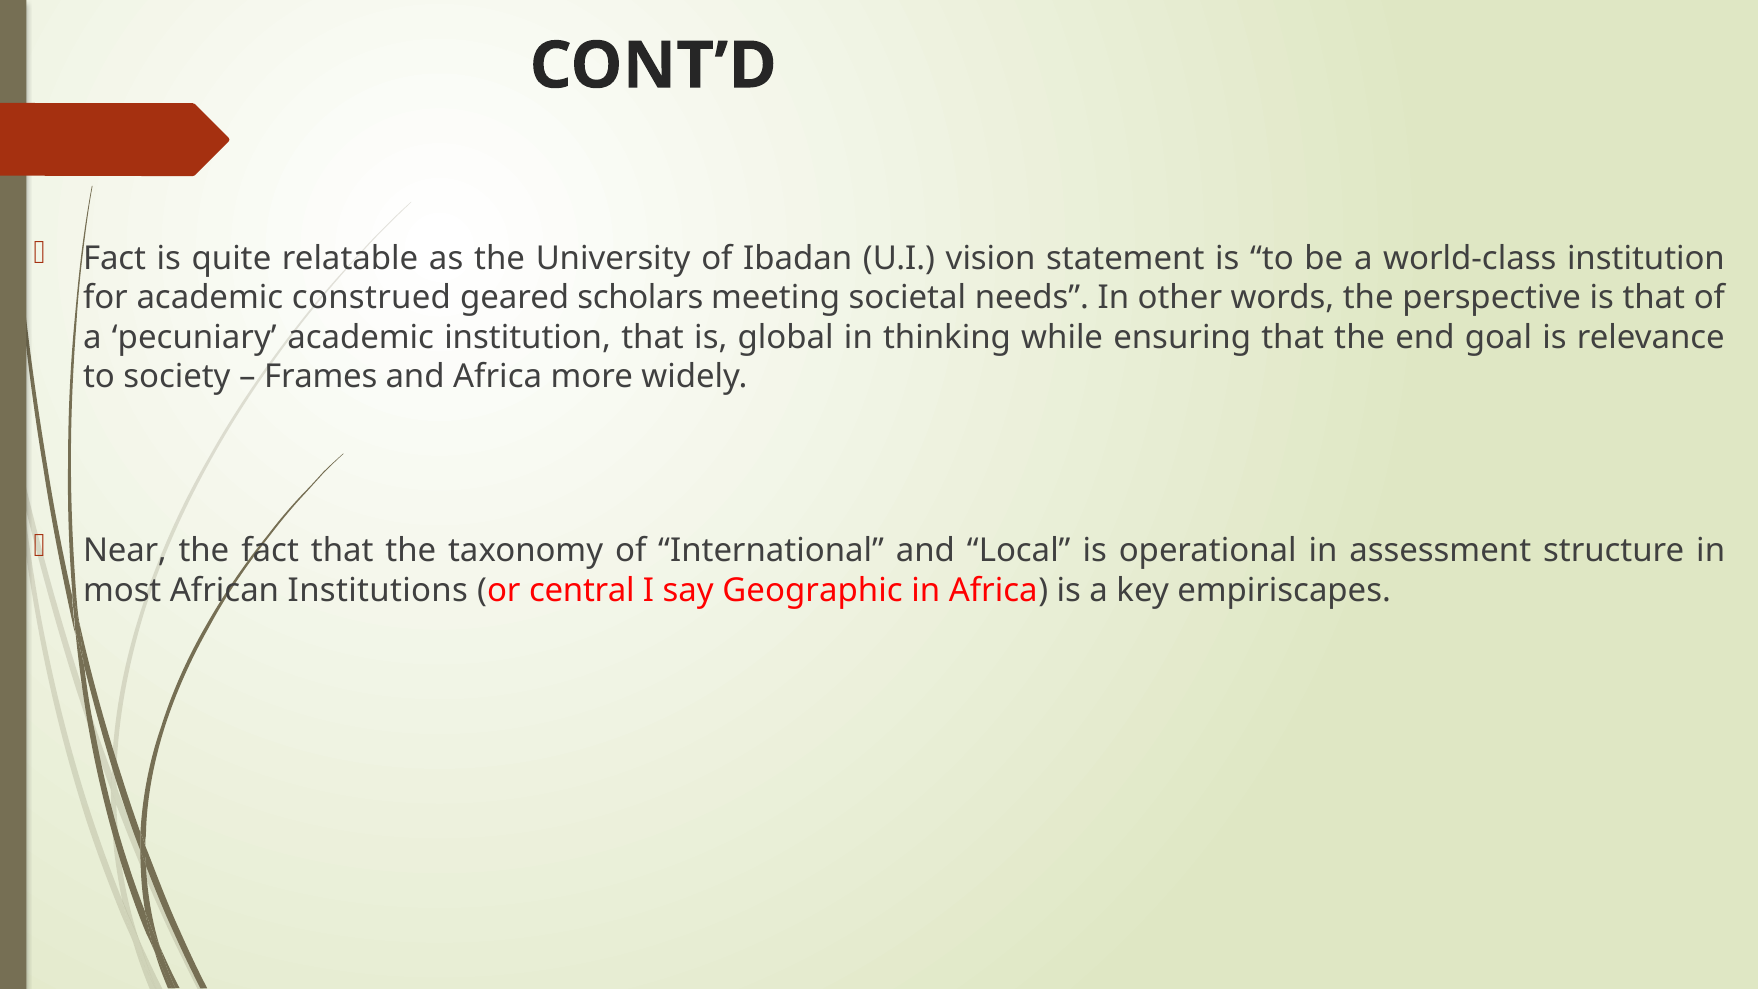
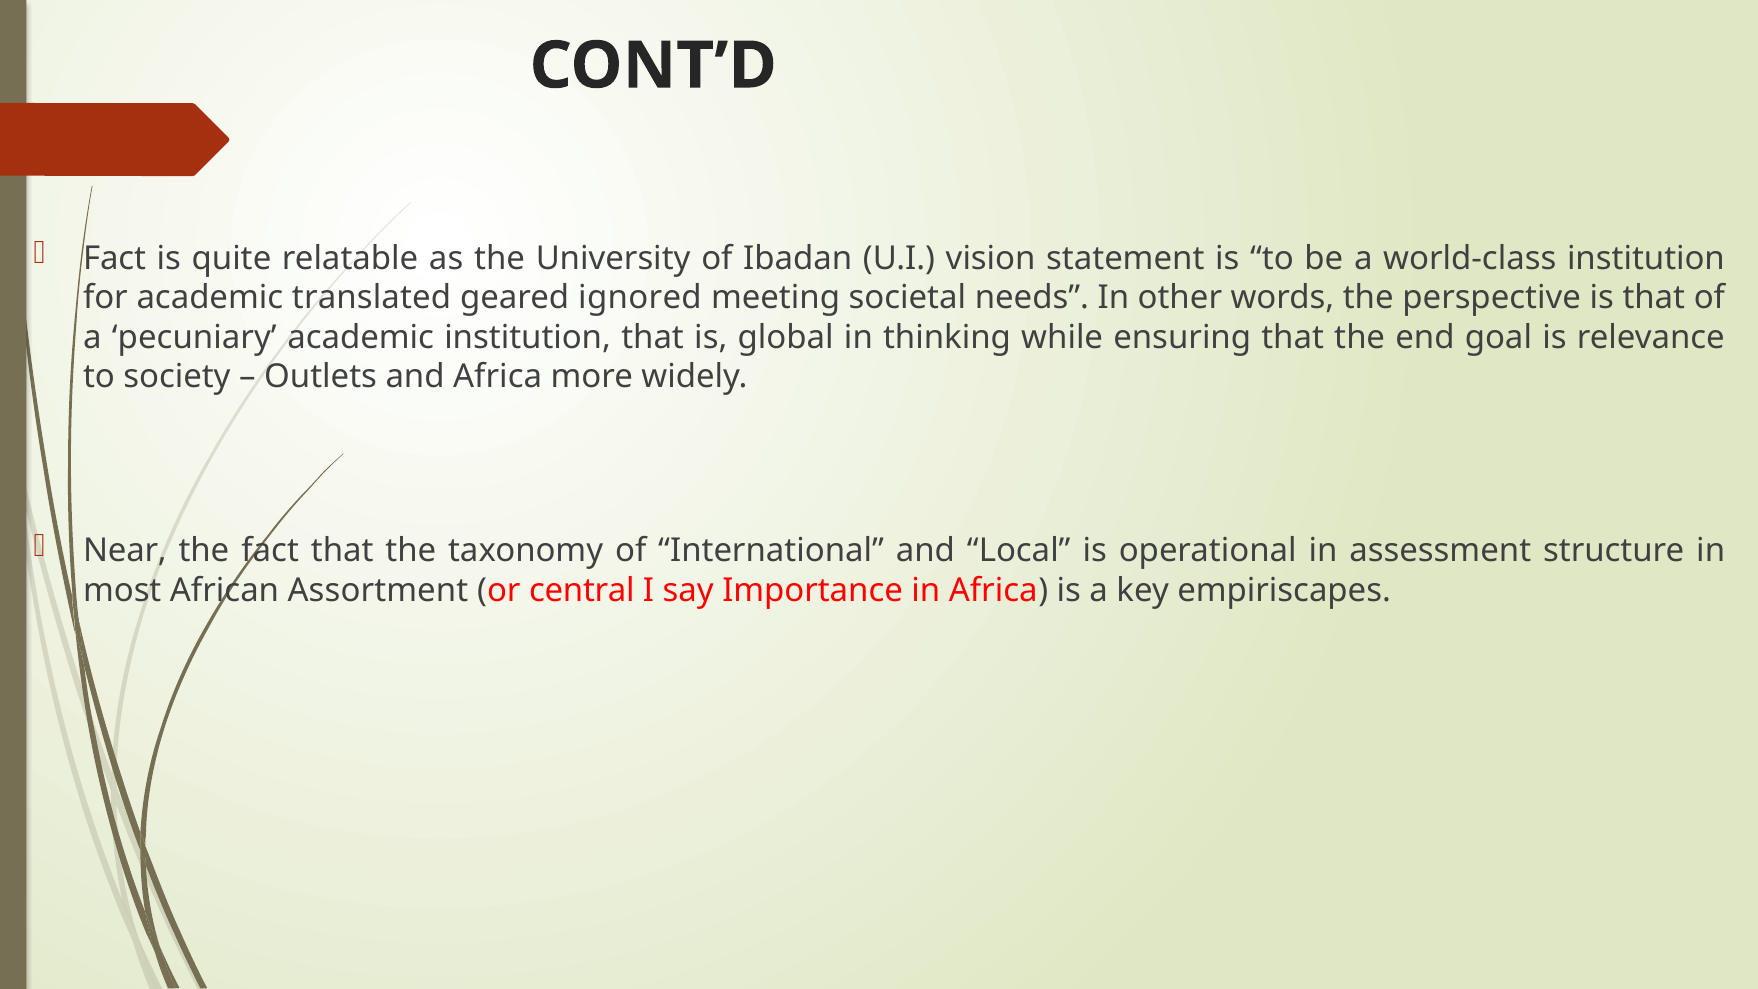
construed: construed -> translated (372, 298)
scholars: scholars -> ignored (640, 298)
Frames: Frames -> Outlets (321, 377)
Institutions: Institutions -> Assortment (378, 590)
Geographic: Geographic -> Importance (813, 590)
